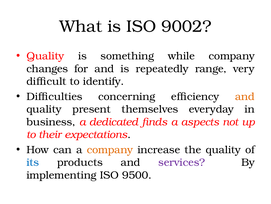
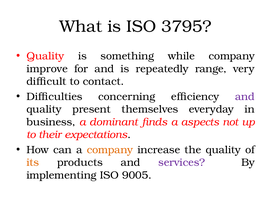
9002: 9002 -> 3795 (186, 26)
changes: changes -> improve (47, 68)
identify: identify -> contact (103, 81)
and colour: orange -> purple (245, 96)
dedicated: dedicated -> dominant (114, 122)
its colour: blue -> orange (33, 162)
9500: 9500 -> 9005 (137, 175)
